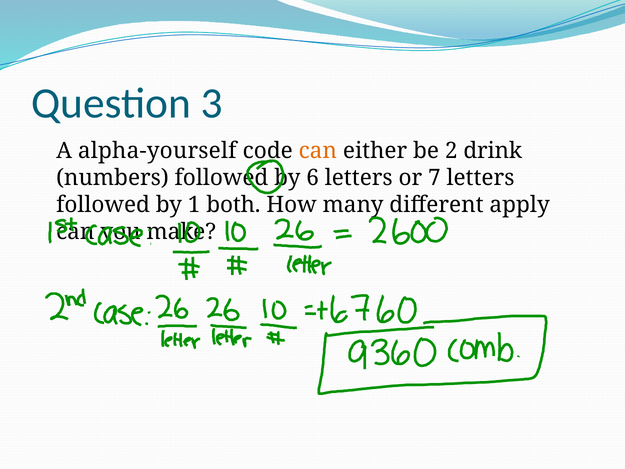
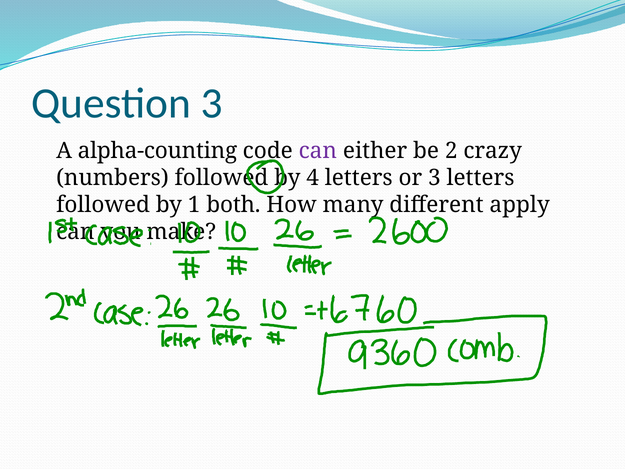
alpha-yourself: alpha-yourself -> alpha-counting (157, 151)
can colour: orange -> purple (318, 151)
drink: drink -> crazy (493, 151)
6: 6 -> 4 (313, 178)
or 7: 7 -> 3 (434, 178)
